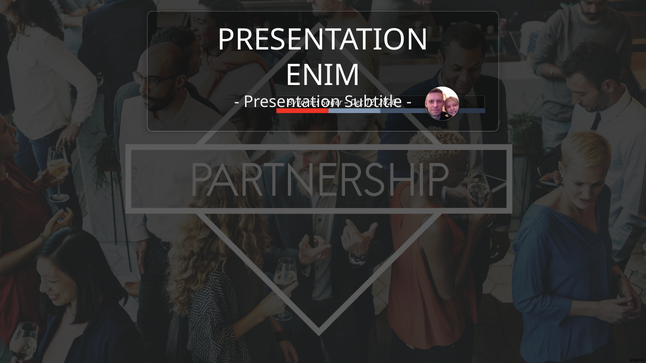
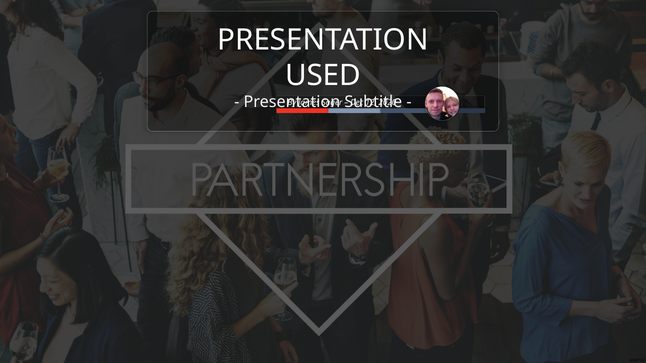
ENIM: ENIM -> USED (323, 76)
